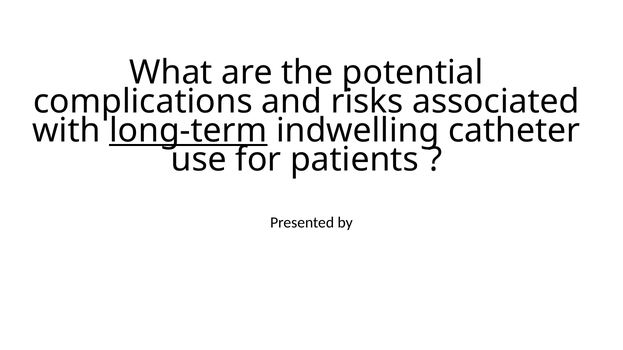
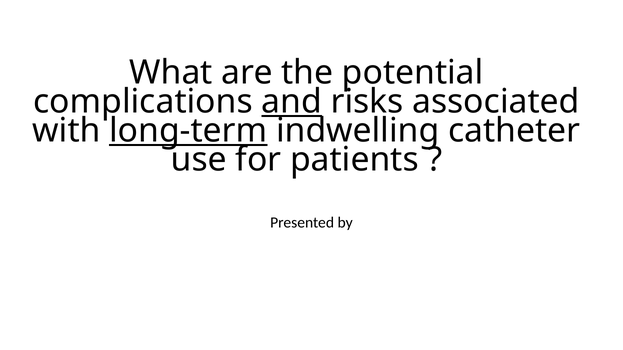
and underline: none -> present (292, 102)
